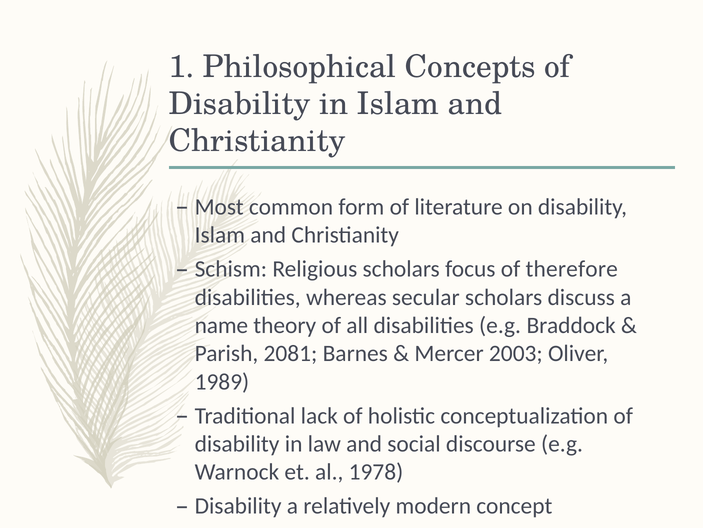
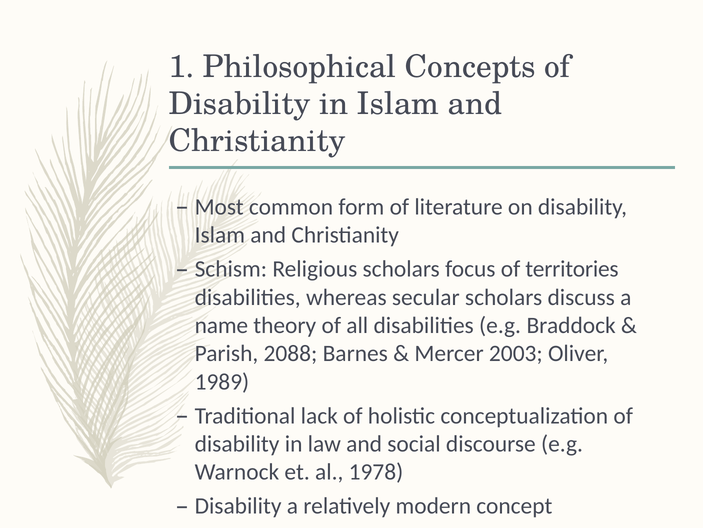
therefore: therefore -> territories (572, 269)
2081: 2081 -> 2088 (290, 353)
